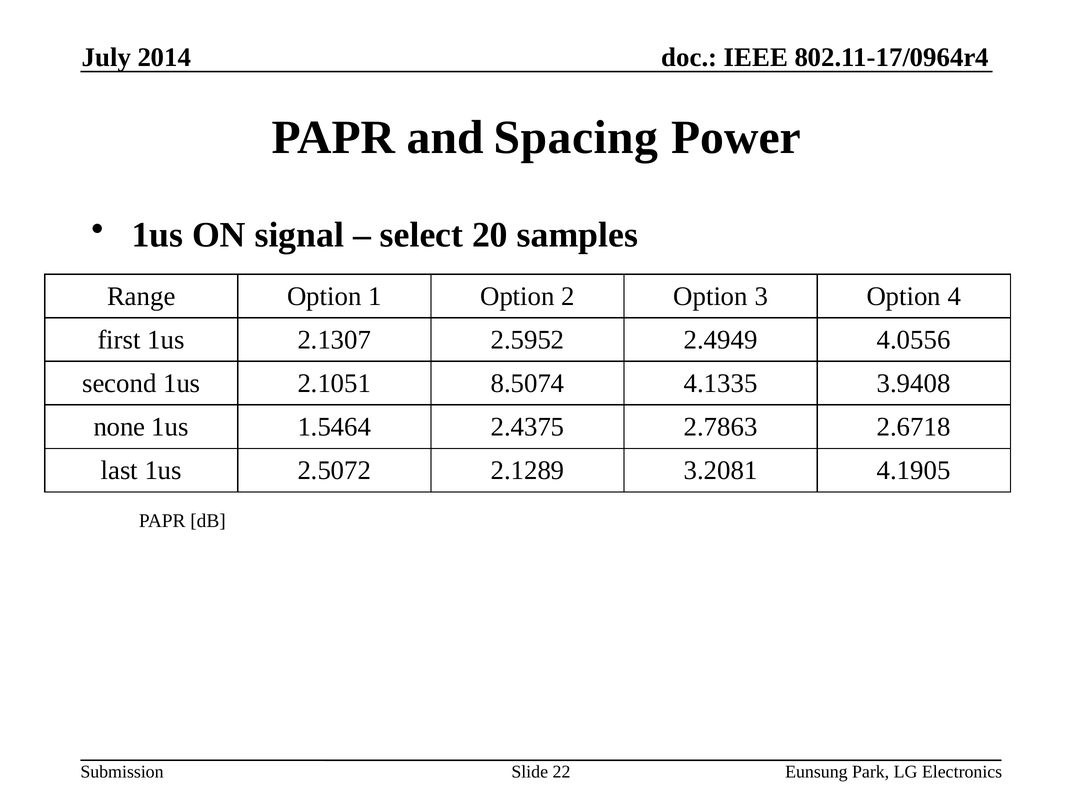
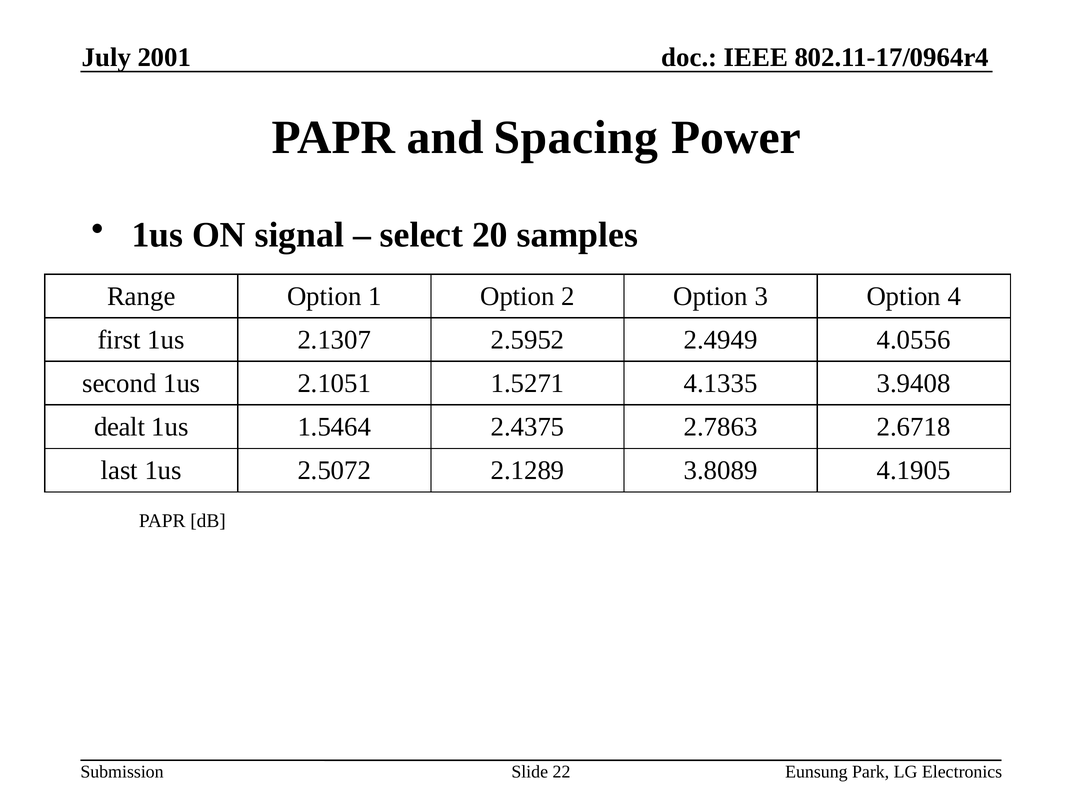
2014: 2014 -> 2001 (164, 57)
8.5074: 8.5074 -> 1.5271 (528, 383)
none: none -> dealt (119, 427)
3.2081: 3.2081 -> 3.8089 (721, 470)
